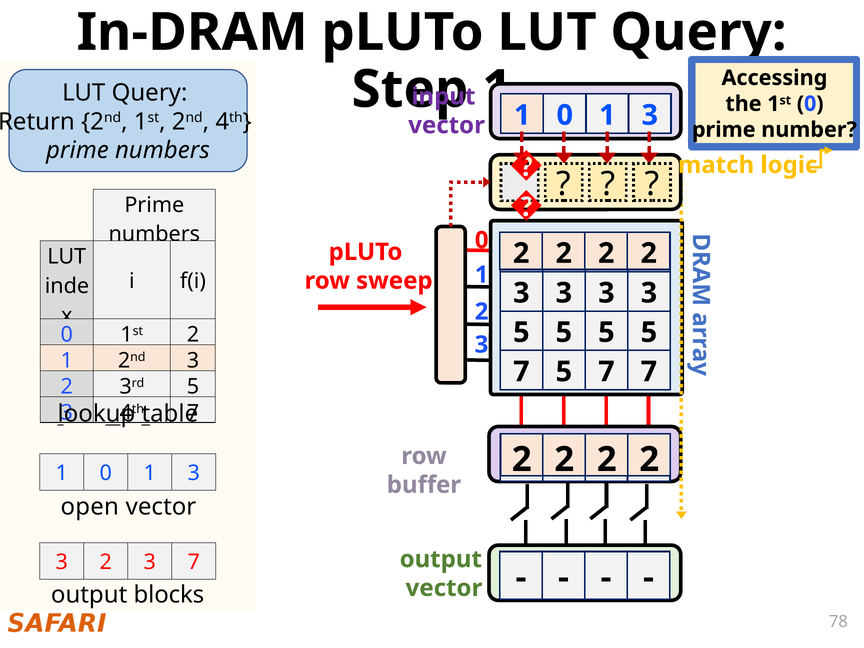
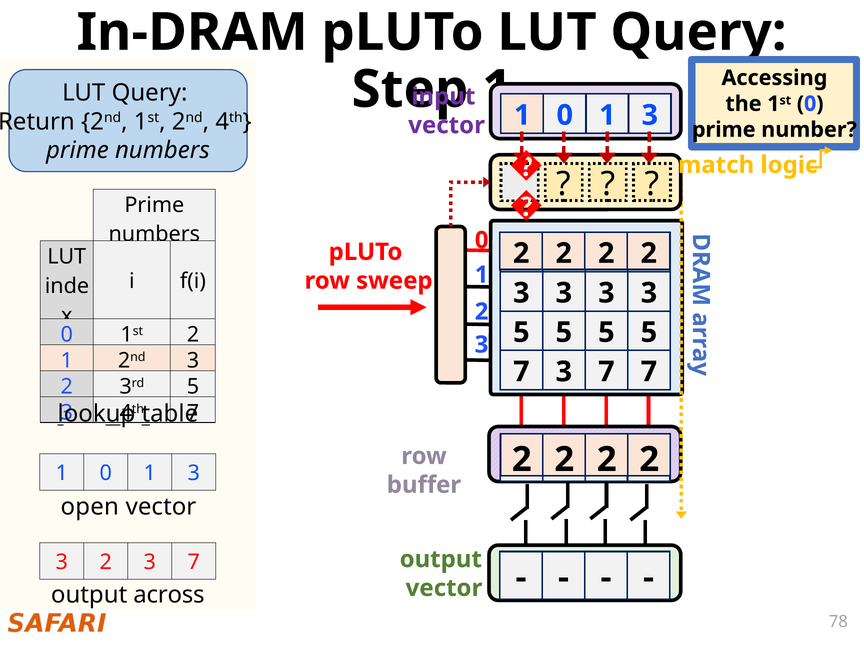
7 5: 5 -> 3 (564, 372)
blocks: blocks -> across (169, 595)
